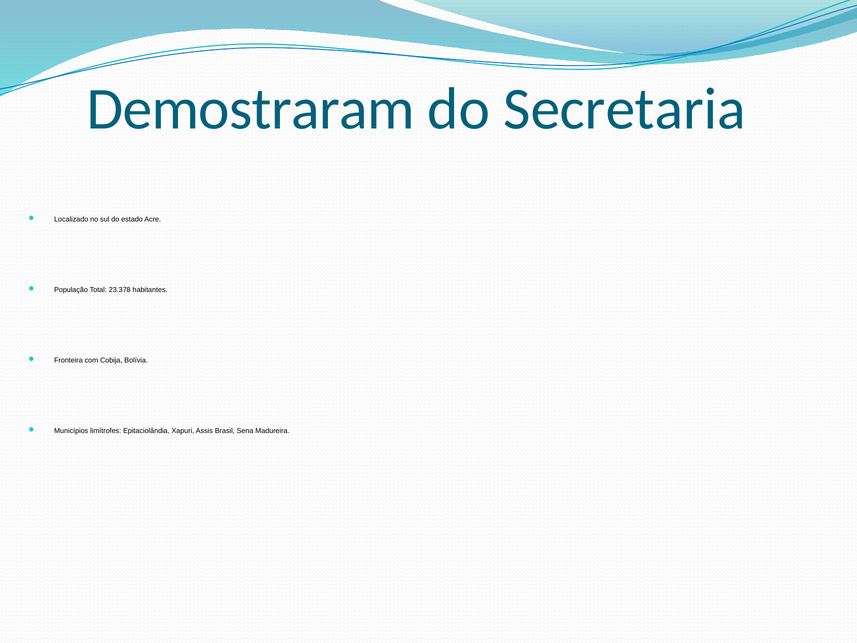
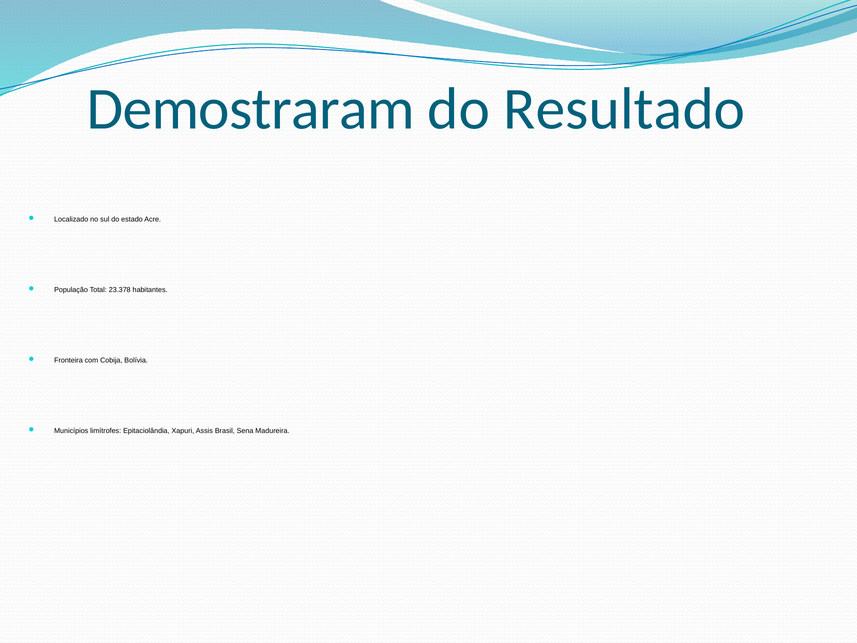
Secretaria: Secretaria -> Resultado (624, 109)
